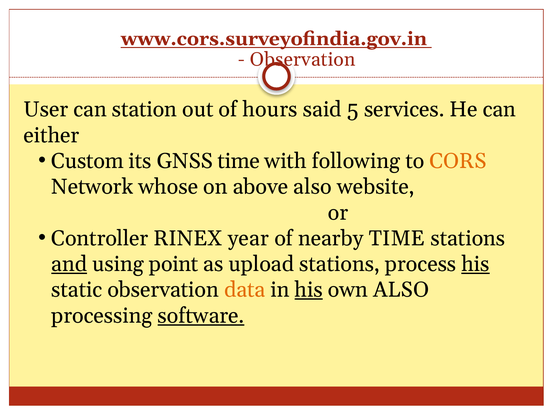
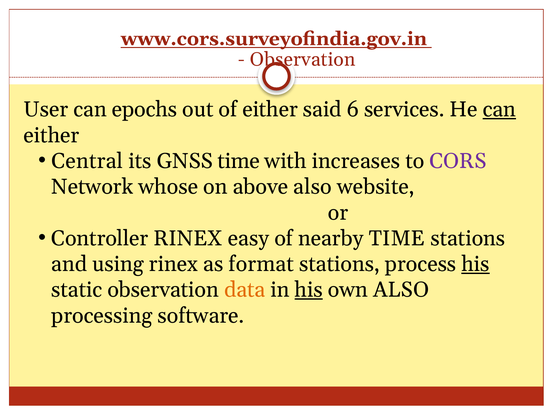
station: station -> epochs (144, 109)
of hours: hours -> either (270, 109)
5: 5 -> 6 (353, 109)
can underline: none -> present (499, 109)
Custom: Custom -> Central (87, 161)
following: following -> increases (356, 161)
CORS colour: orange -> purple (458, 161)
year: year -> easy (248, 238)
and underline: present -> none (69, 264)
using point: point -> rinex (174, 264)
upload: upload -> format (261, 264)
software underline: present -> none (201, 315)
